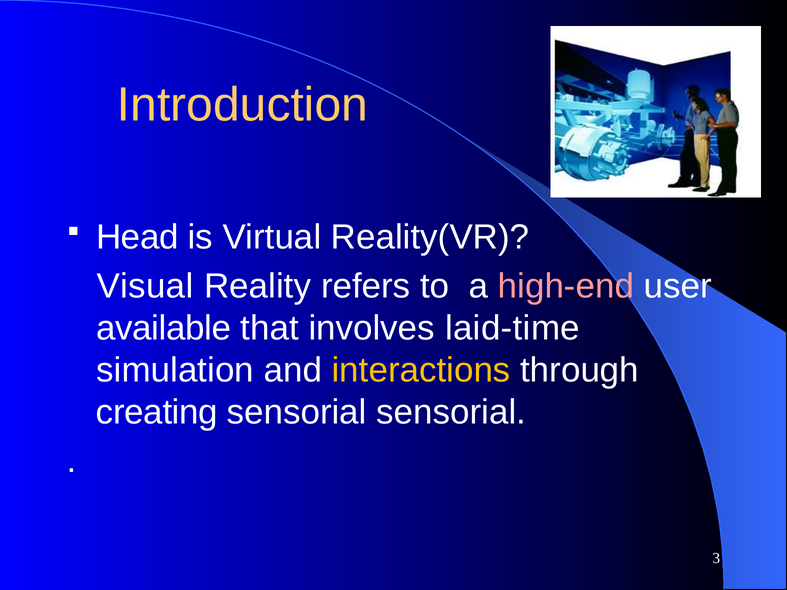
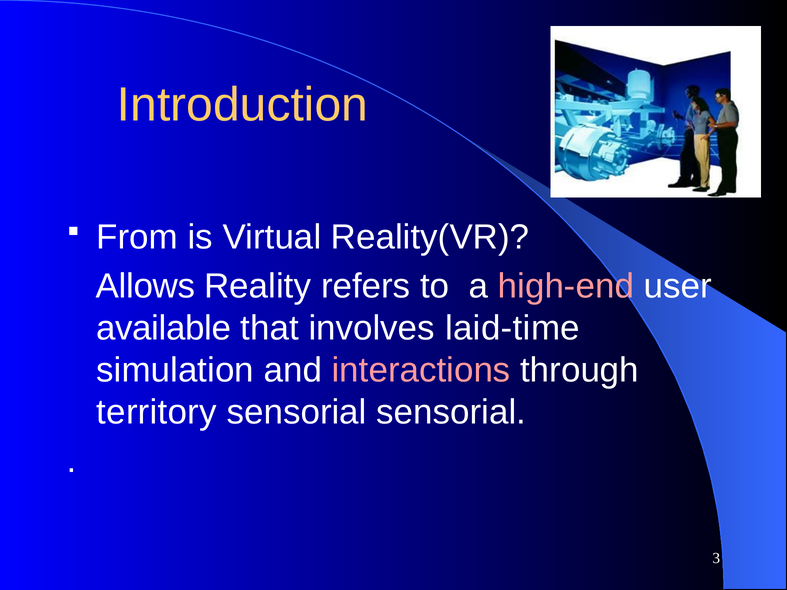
Head: Head -> From (137, 237)
Visual: Visual -> Allows (145, 286)
interactions colour: yellow -> pink (421, 370)
creating: creating -> territory (157, 412)
